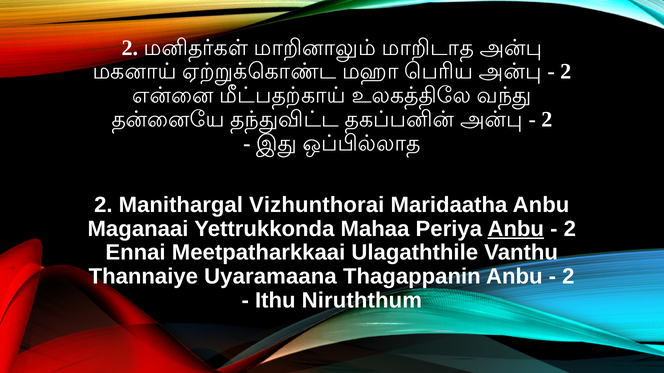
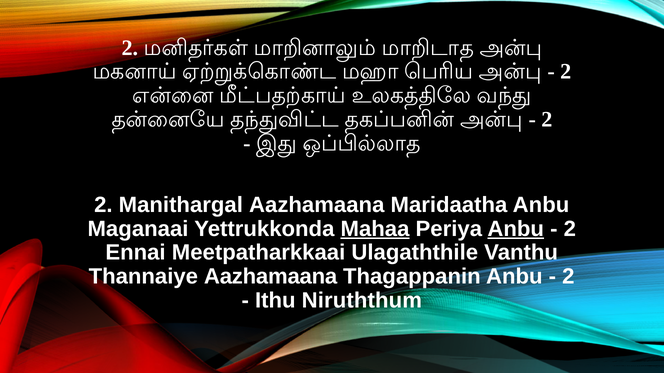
Manithargal Vizhunthorai: Vizhunthorai -> Aazhamaana (317, 205)
Mahaa underline: none -> present (375, 229)
Thannaiye Uyaramaana: Uyaramaana -> Aazhamaana (271, 277)
